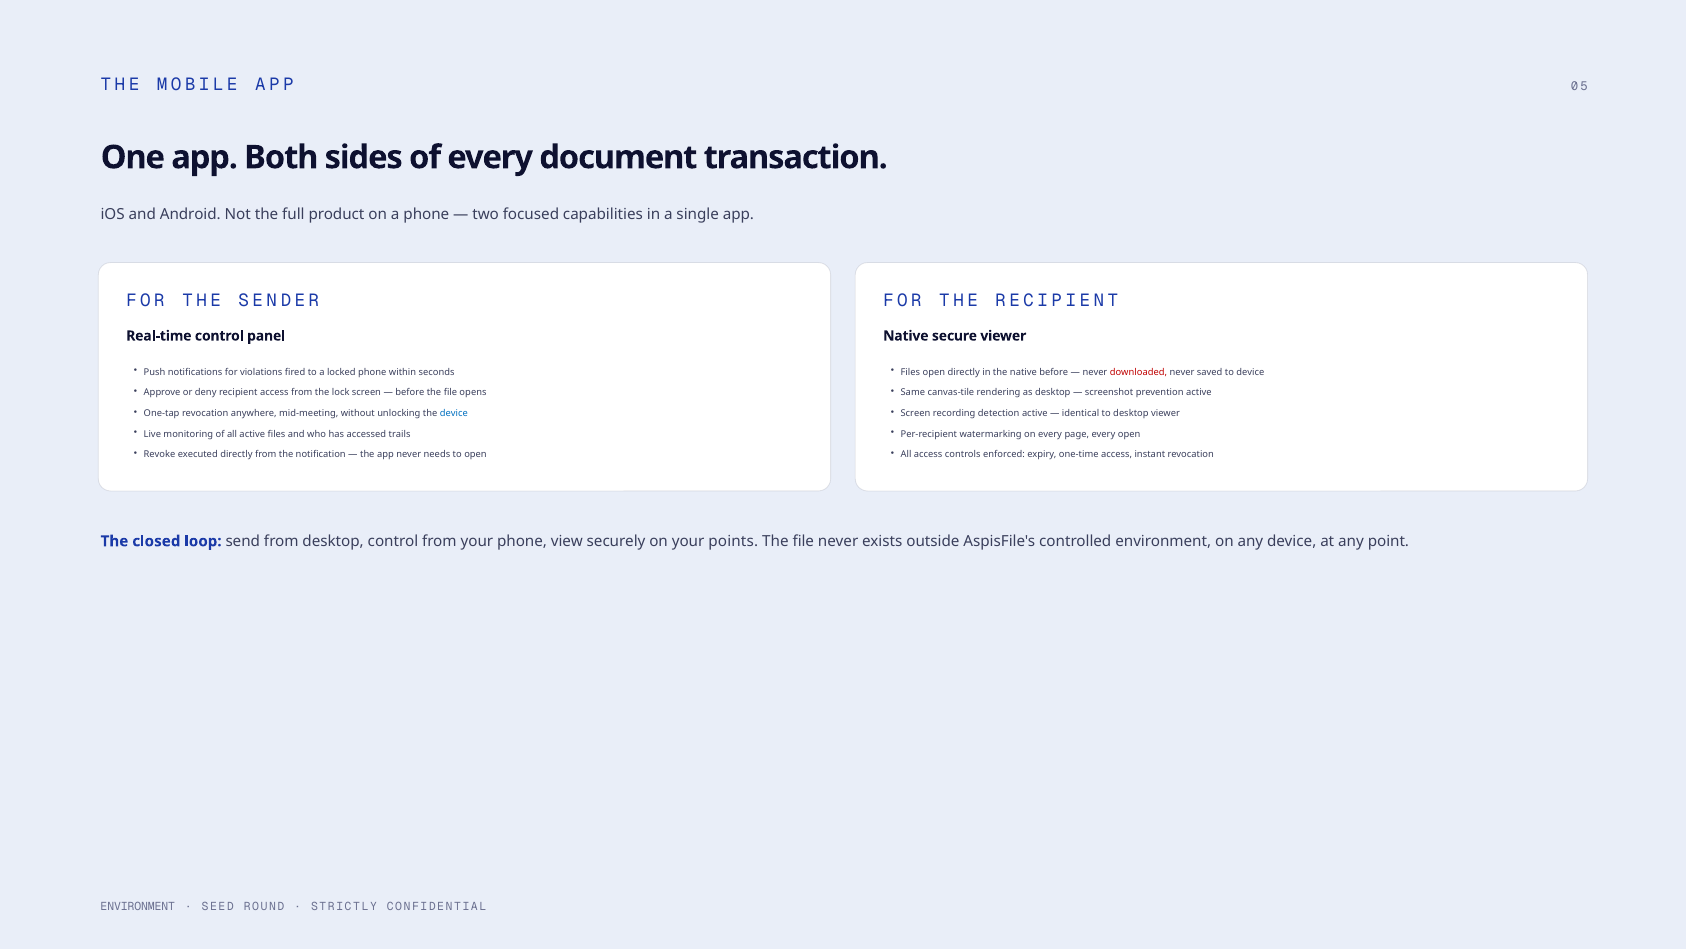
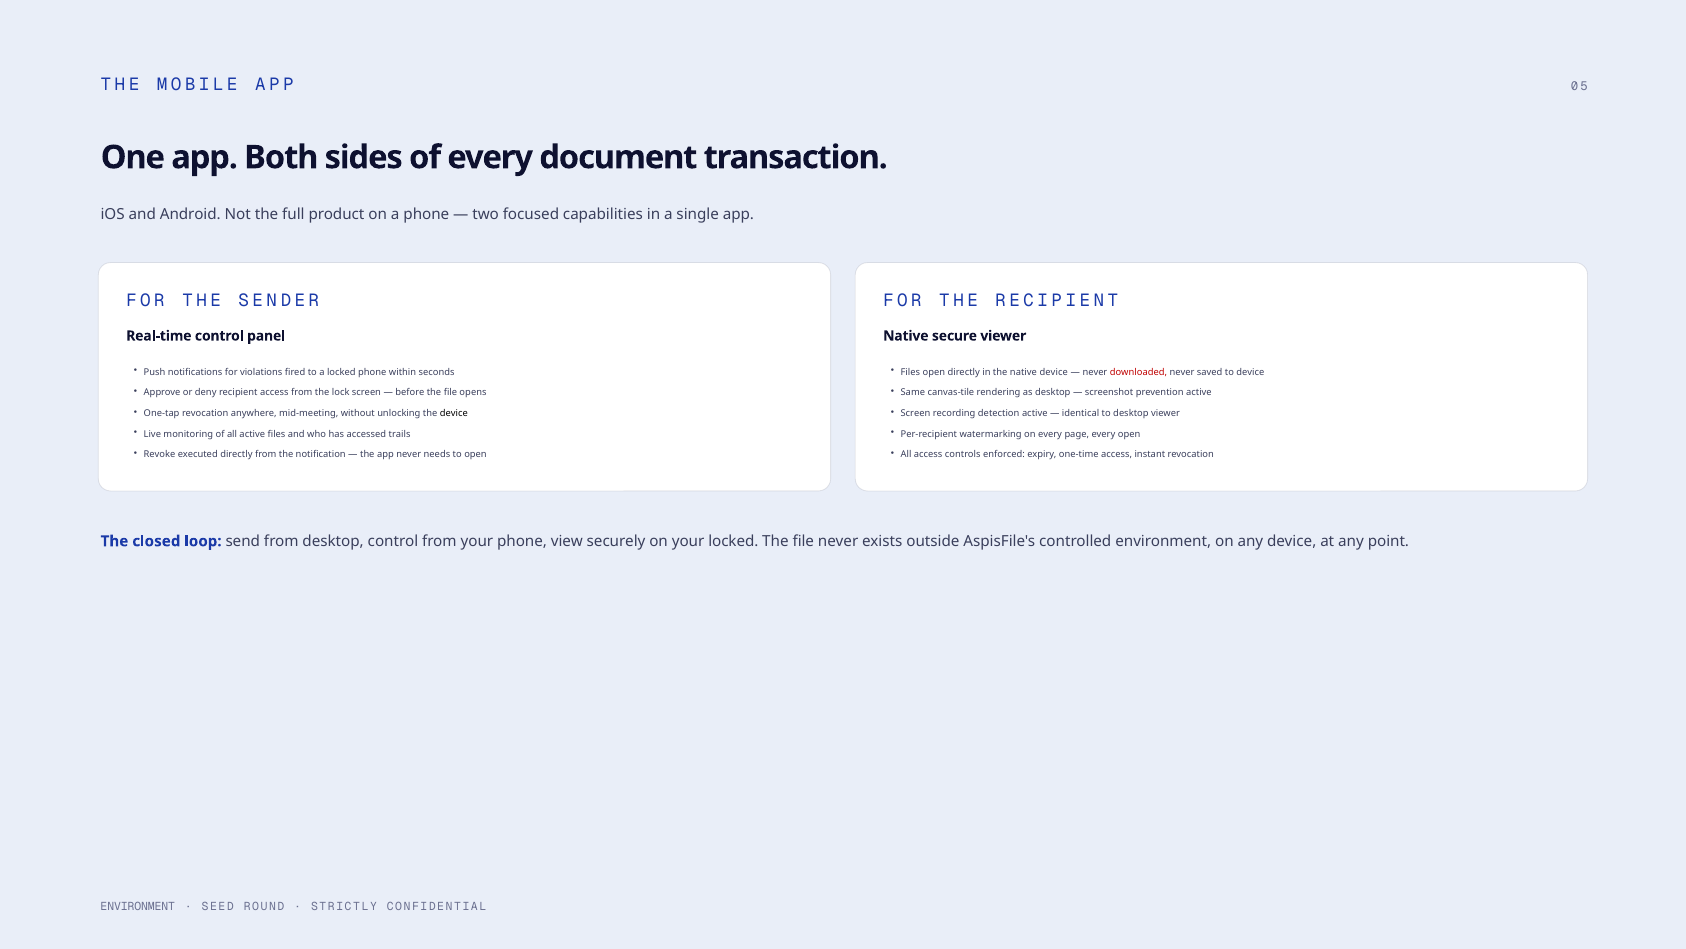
native before: before -> device (1054, 372)
device colour: blue -> black (454, 413)
your points: points -> locked (733, 541)
